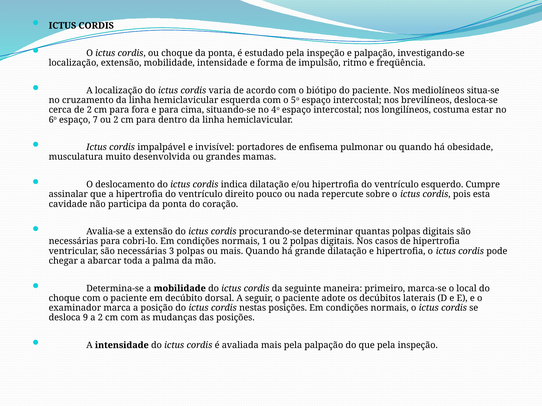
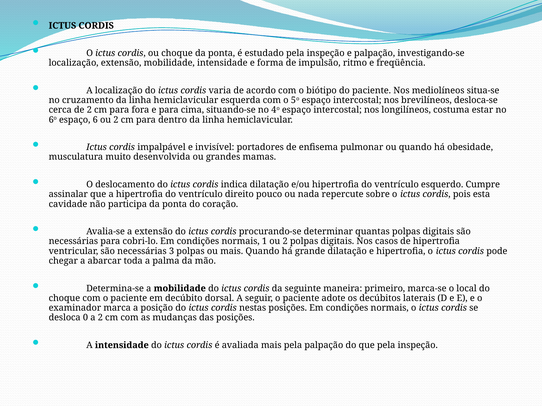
7: 7 -> 6 (95, 120)
9: 9 -> 0 (85, 318)
